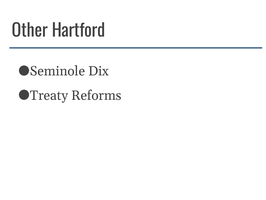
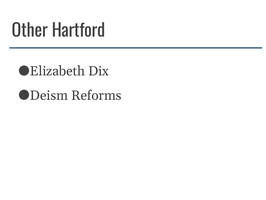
Seminole: Seminole -> Elizabeth (58, 71)
Treaty: Treaty -> Deism (49, 95)
